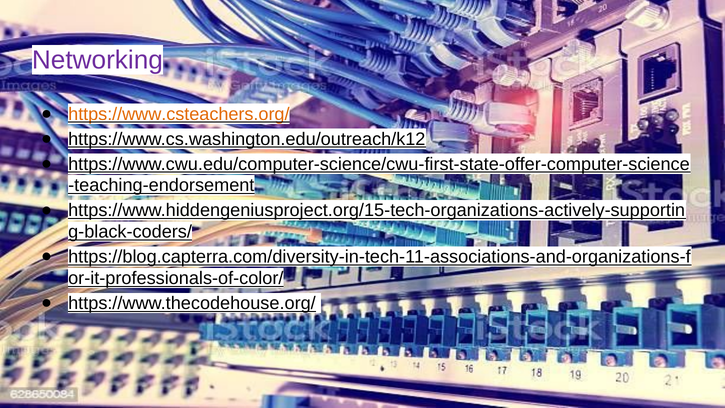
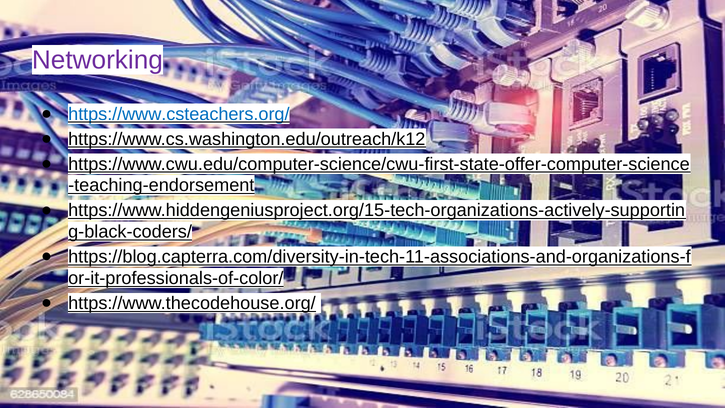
https://www.csteachers.org/ colour: orange -> blue (179, 114)
